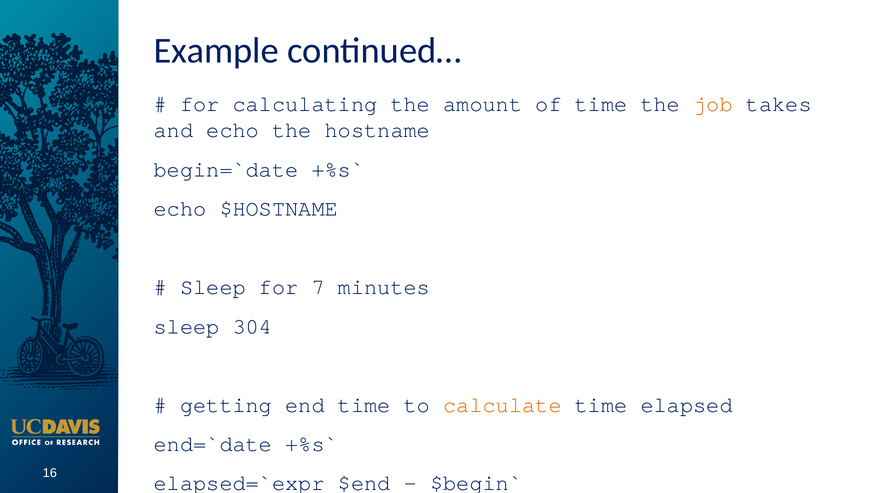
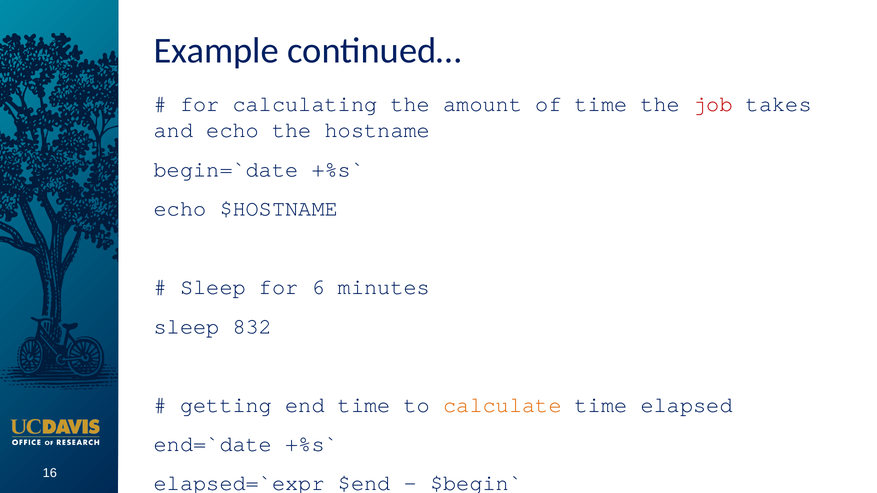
job colour: orange -> red (713, 104)
7: 7 -> 6 (318, 287)
304: 304 -> 832 (252, 327)
